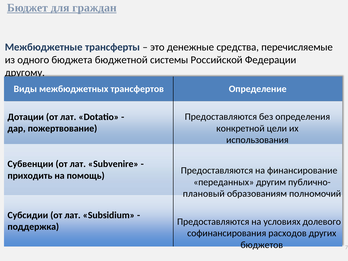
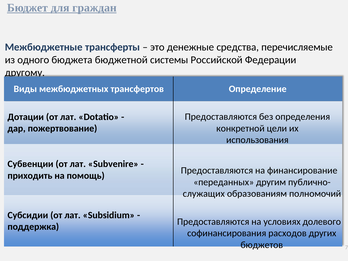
плановый: плановый -> служащих (204, 194)
